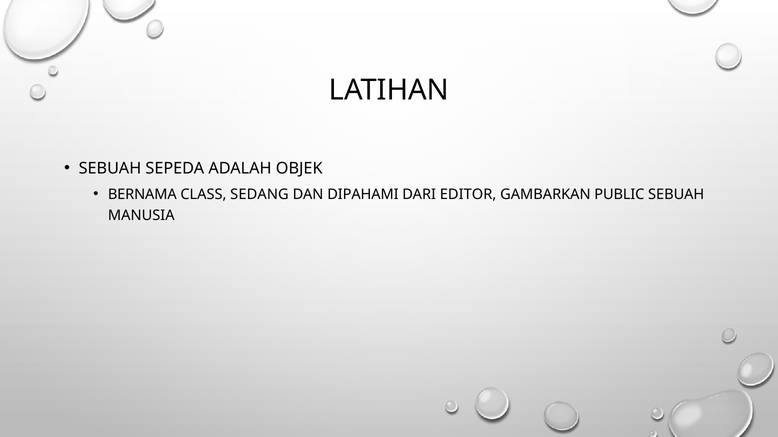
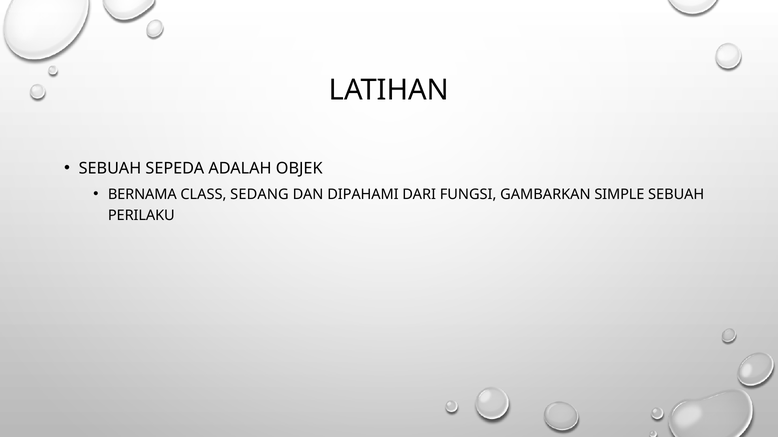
EDITOR: EDITOR -> FUNGSI (468, 195)
PUBLIC: PUBLIC -> SIMPLE (619, 195)
MANUSIA: MANUSIA -> PERILAKU (141, 216)
